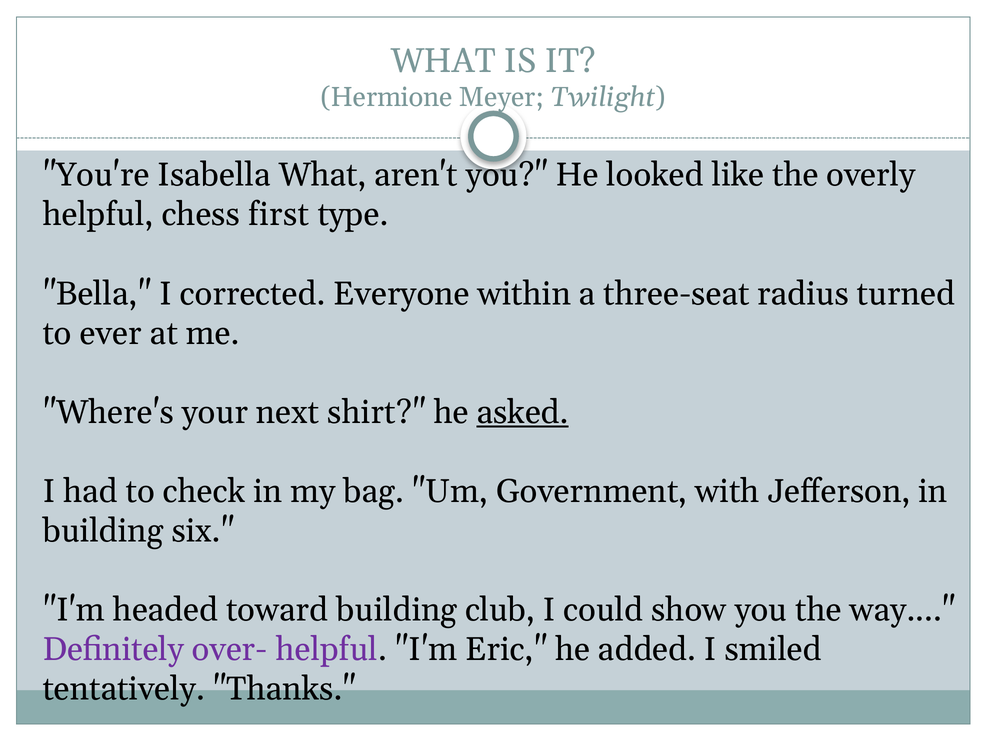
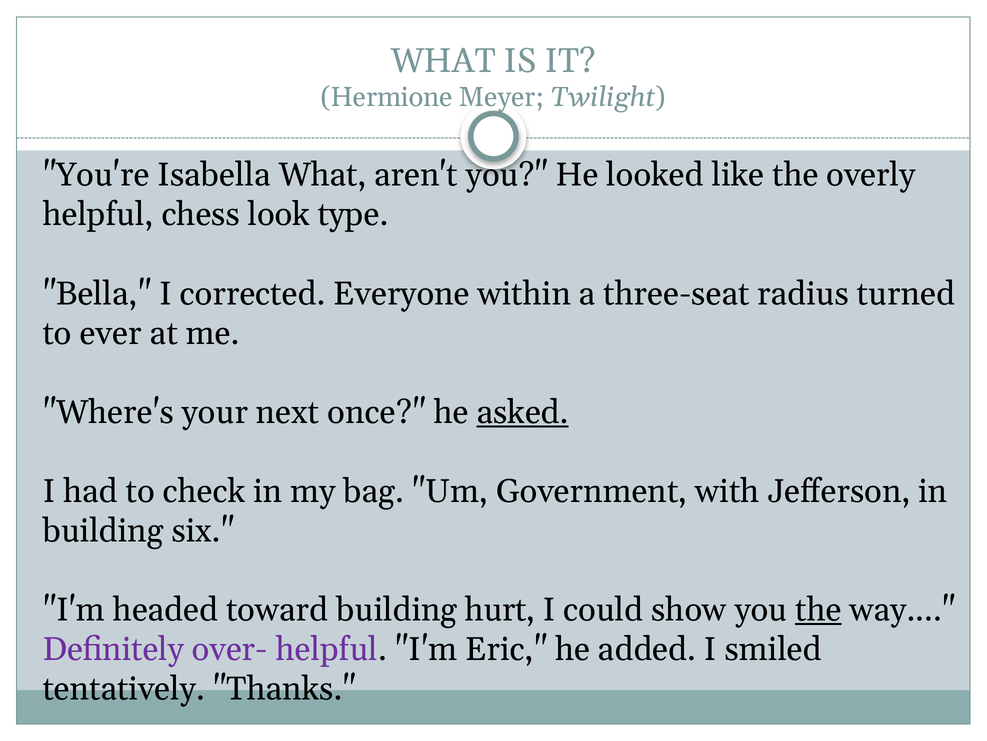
first: first -> look (279, 214)
shirt: shirt -> once (376, 412)
club: club -> hurt (500, 609)
the underline: none -> present (818, 609)
